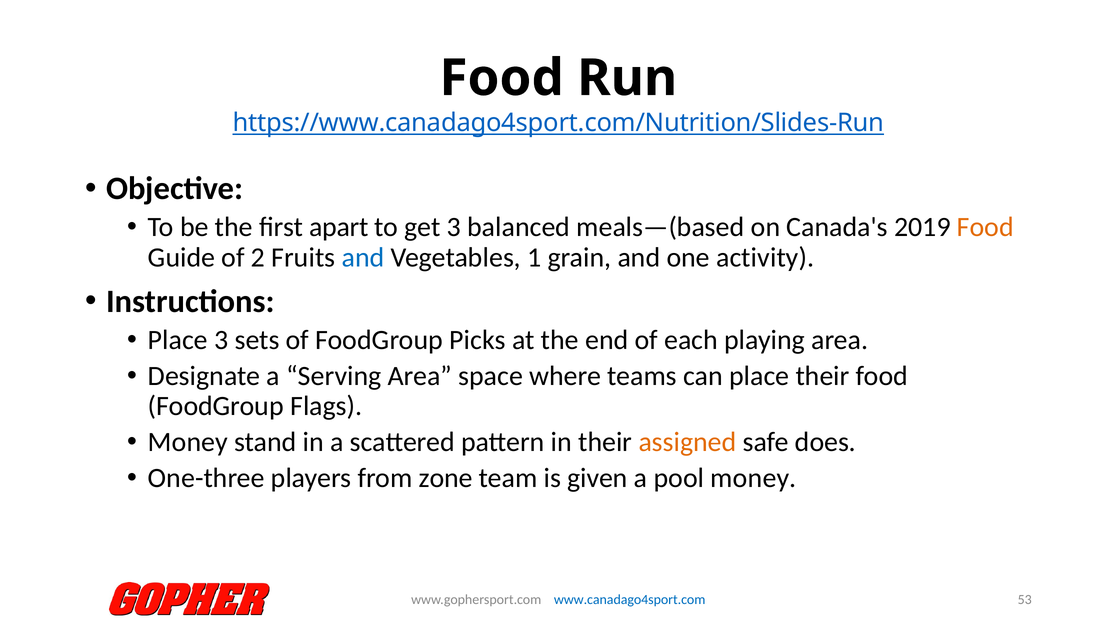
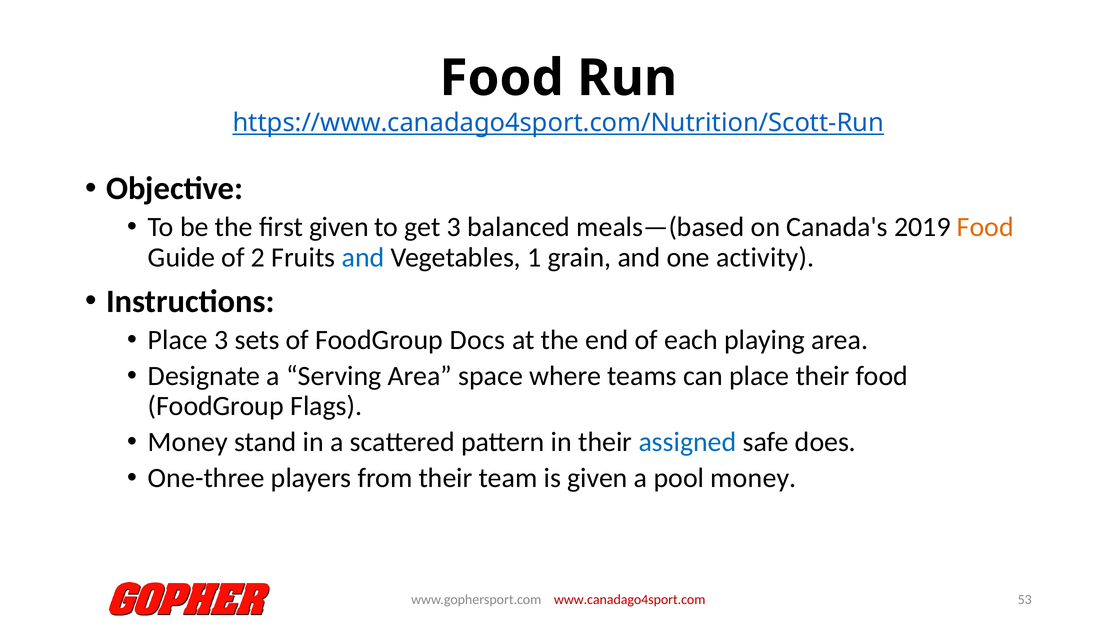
https://www.canadago4sport.com/Nutrition/Slides-Run: https://www.canadago4sport.com/Nutrition/Slides-Run -> https://www.canadago4sport.com/Nutrition/Scott-Run (558, 123)
first apart: apart -> given (339, 227)
Picks: Picks -> Docs (477, 340)
assigned colour: orange -> blue (688, 442)
from zone: zone -> their (446, 478)
www.canadago4sport.com colour: blue -> red (630, 600)
